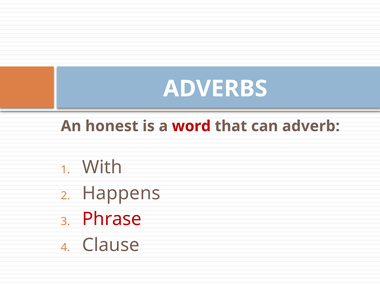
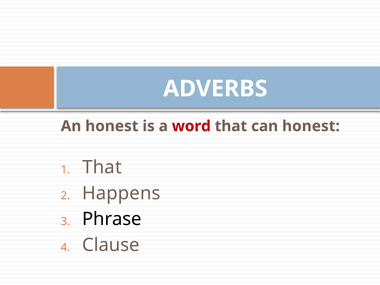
can adverb: adverb -> honest (311, 126)
With: With -> That (102, 167)
Phrase colour: red -> black (112, 219)
